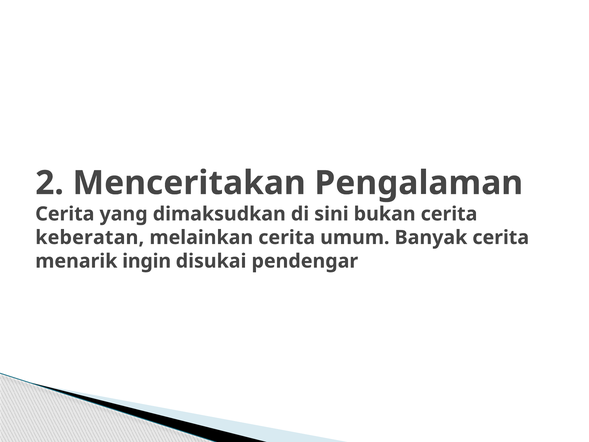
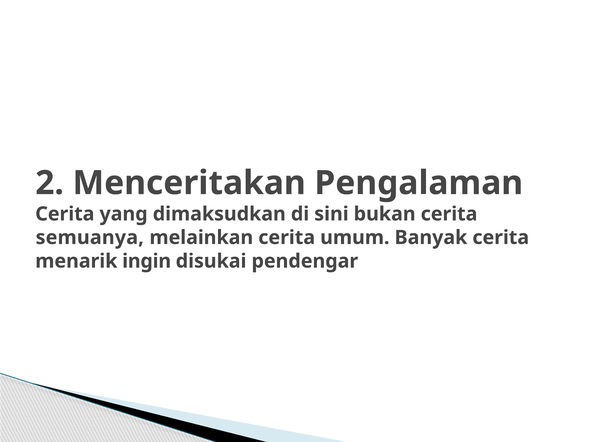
keberatan: keberatan -> semuanya (90, 237)
